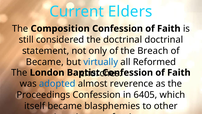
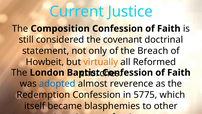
Elders: Elders -> Justice (130, 12)
the doctrinal: doctrinal -> covenant (123, 40)
Became: Became -> Howbeit (45, 62)
virtually colour: blue -> orange (101, 62)
Proceedings: Proceedings -> Redemption (43, 95)
6405: 6405 -> 5775 (145, 95)
